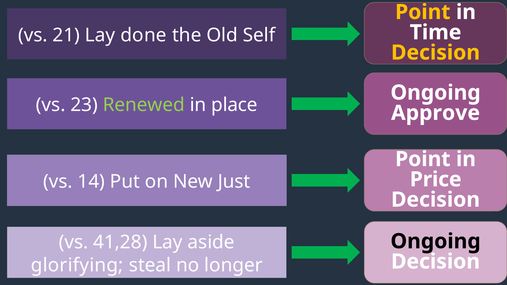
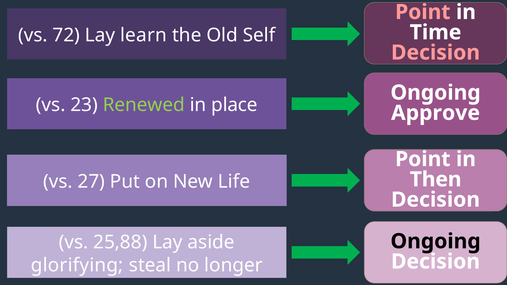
Point colour: yellow -> pink (423, 12)
21: 21 -> 72 (66, 35)
done: done -> learn (144, 35)
Decision colour: yellow -> pink (436, 53)
Price: Price -> Then (436, 180)
14: 14 -> 27 (91, 182)
Just: Just -> Life (234, 182)
41,28: 41,28 -> 25,88 (120, 242)
